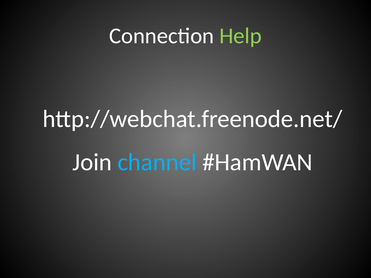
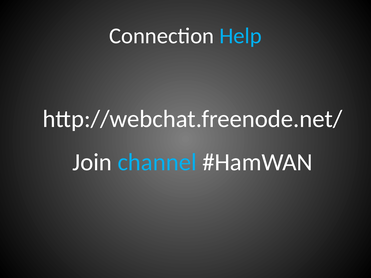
Help colour: light green -> light blue (241, 36)
